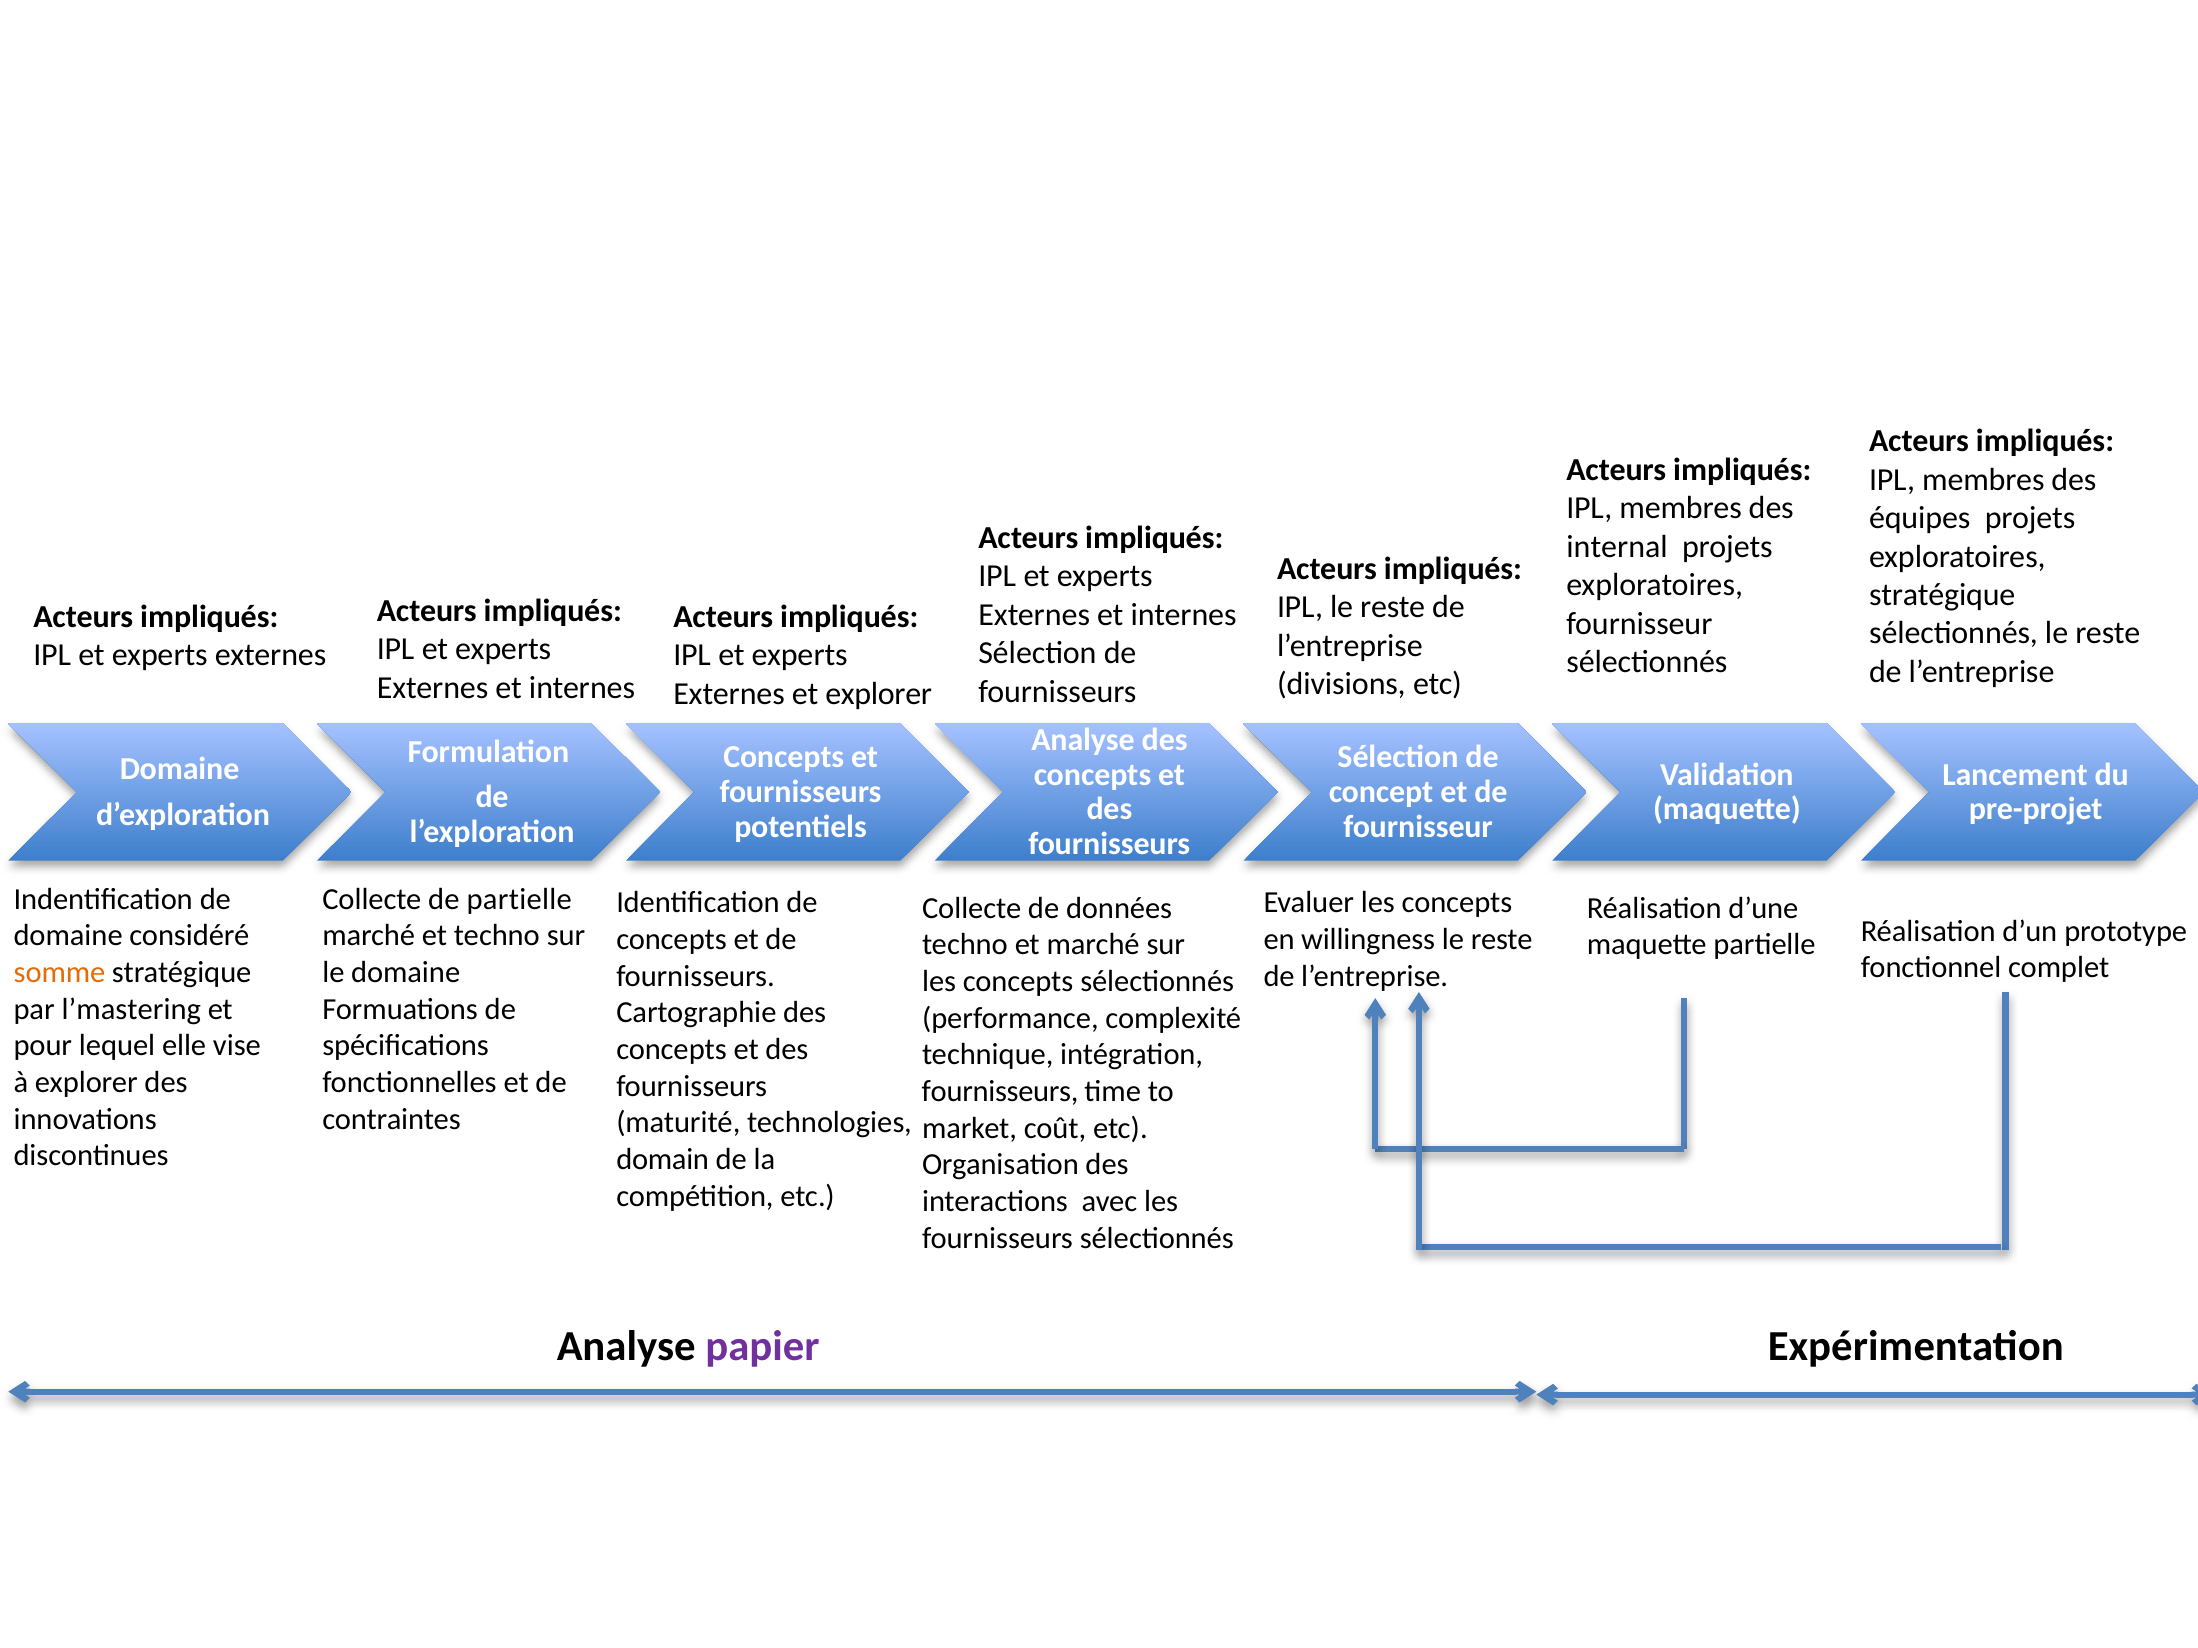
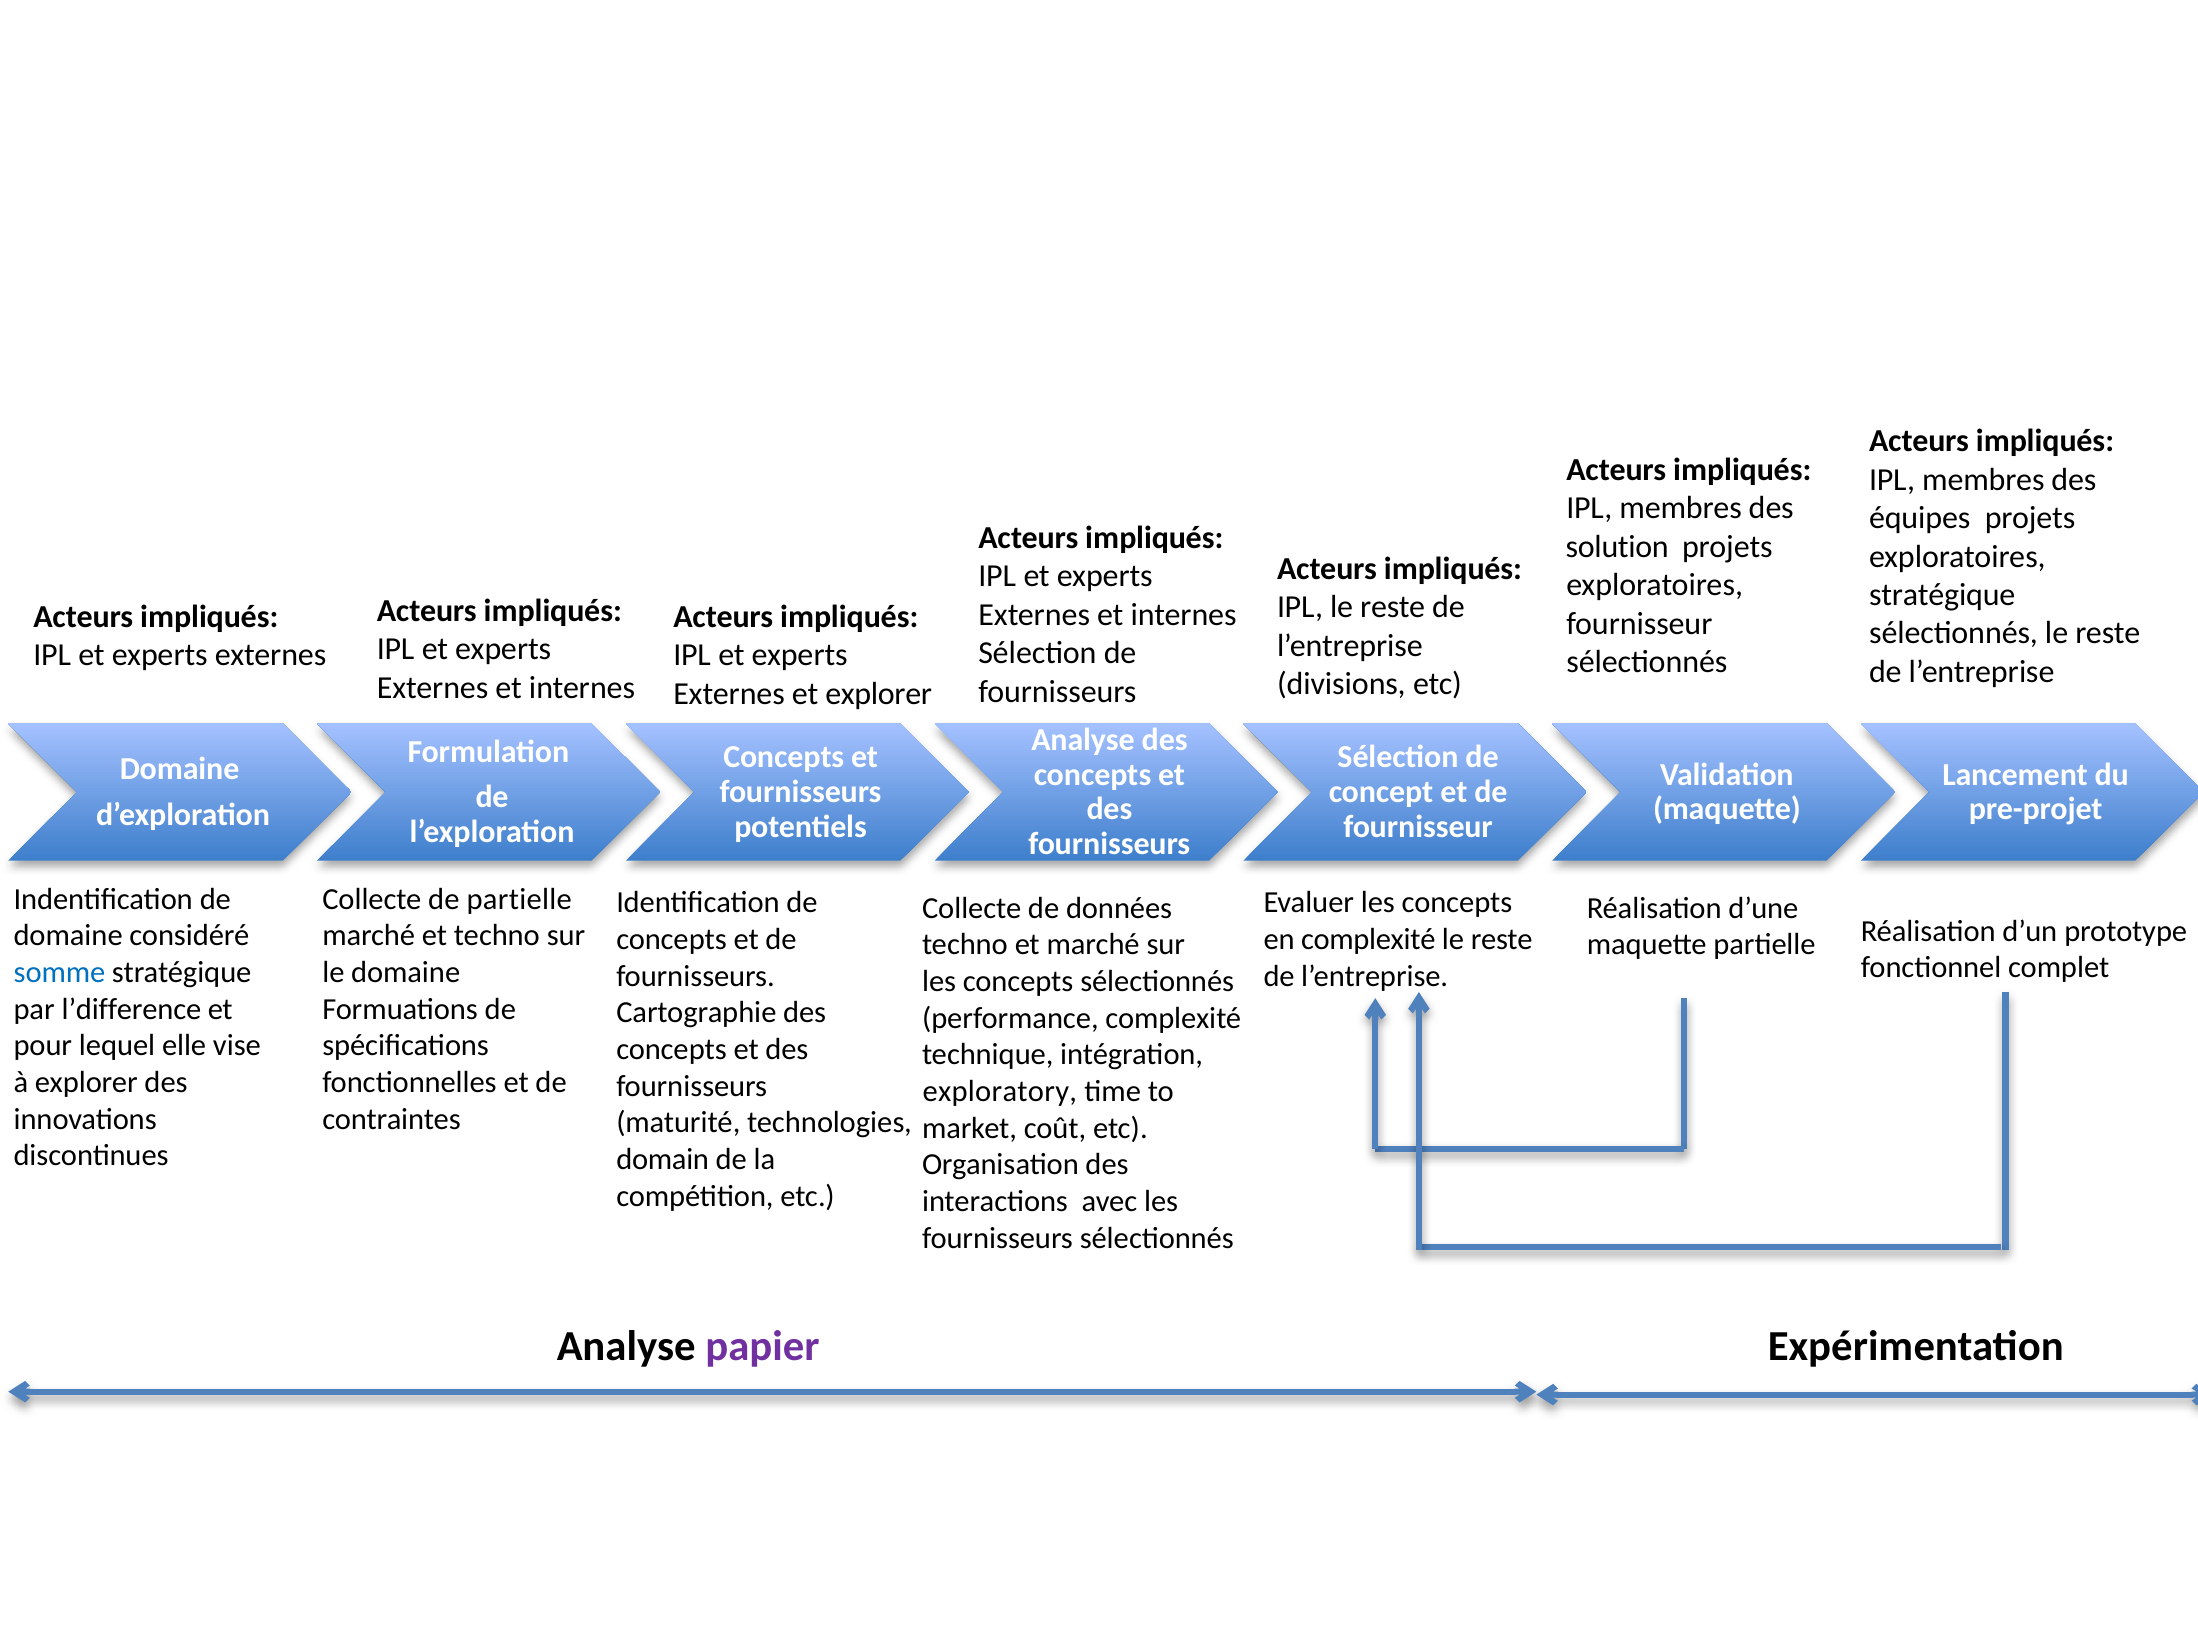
internal: internal -> solution (1617, 547)
en willingness: willingness -> complexité (1368, 940)
somme colour: orange -> blue (59, 973)
l’mastering: l’mastering -> l’difference (131, 1009)
fournisseurs: fournisseurs -> exploratory (1000, 1092)
